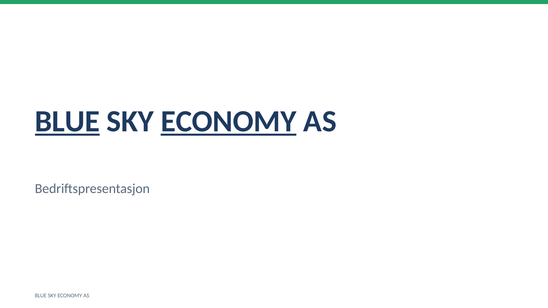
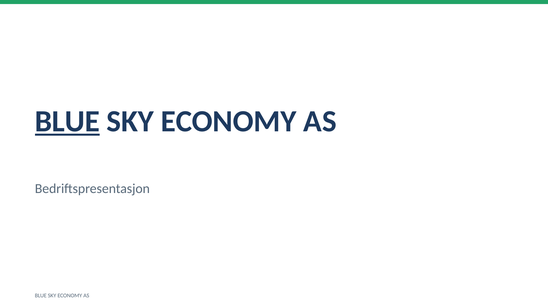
ECONOMY underline: present -> none (229, 122)
